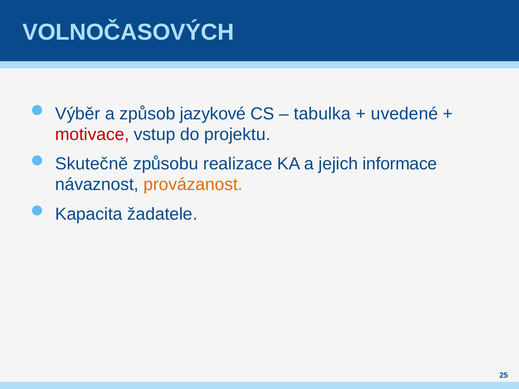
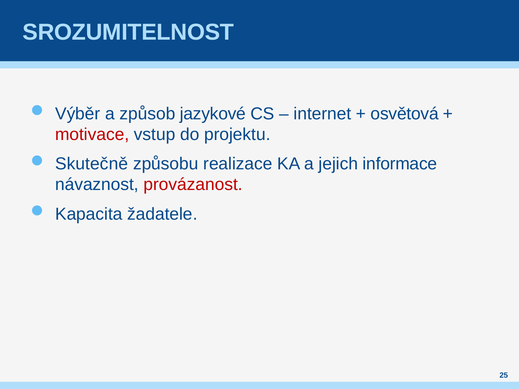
VOLNOČASOVÝCH: VOLNOČASOVÝCH -> SROZUMITELNOST (128, 32)
tabulka: tabulka -> internet (322, 114)
uvedené: uvedené -> osvětová (405, 114)
provázanost colour: orange -> red (193, 185)
